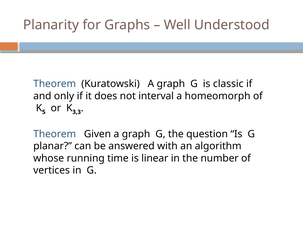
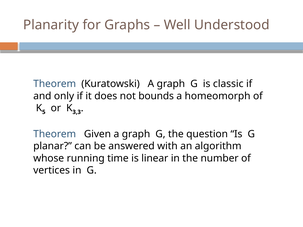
interval: interval -> bounds (156, 96)
